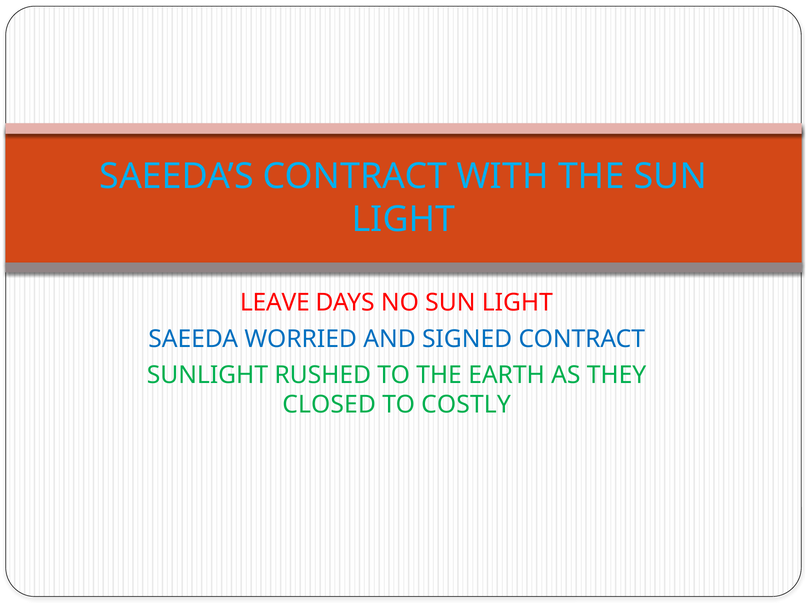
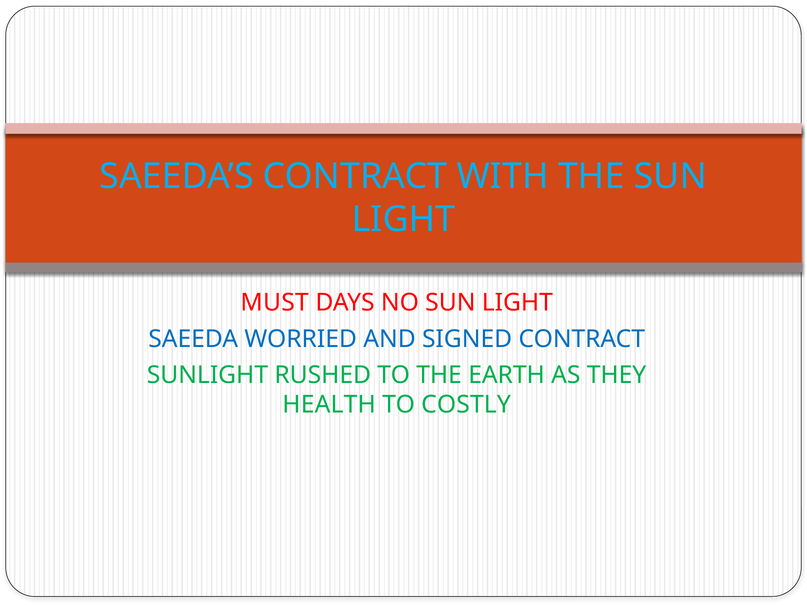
LEAVE: LEAVE -> MUST (275, 303)
CLOSED: CLOSED -> HEALTH (329, 405)
